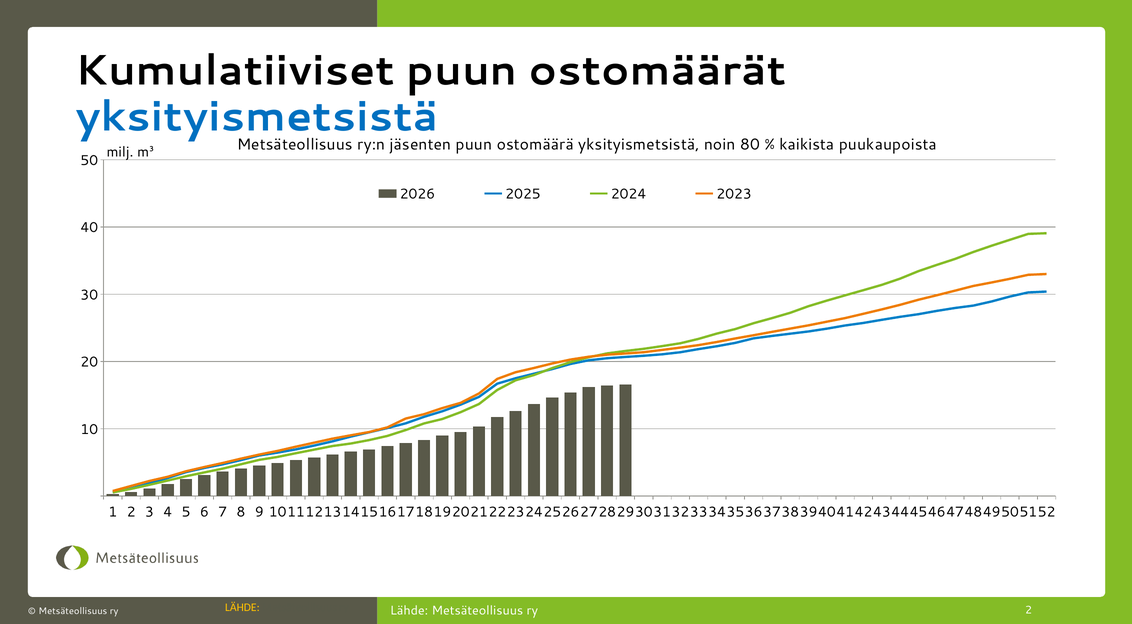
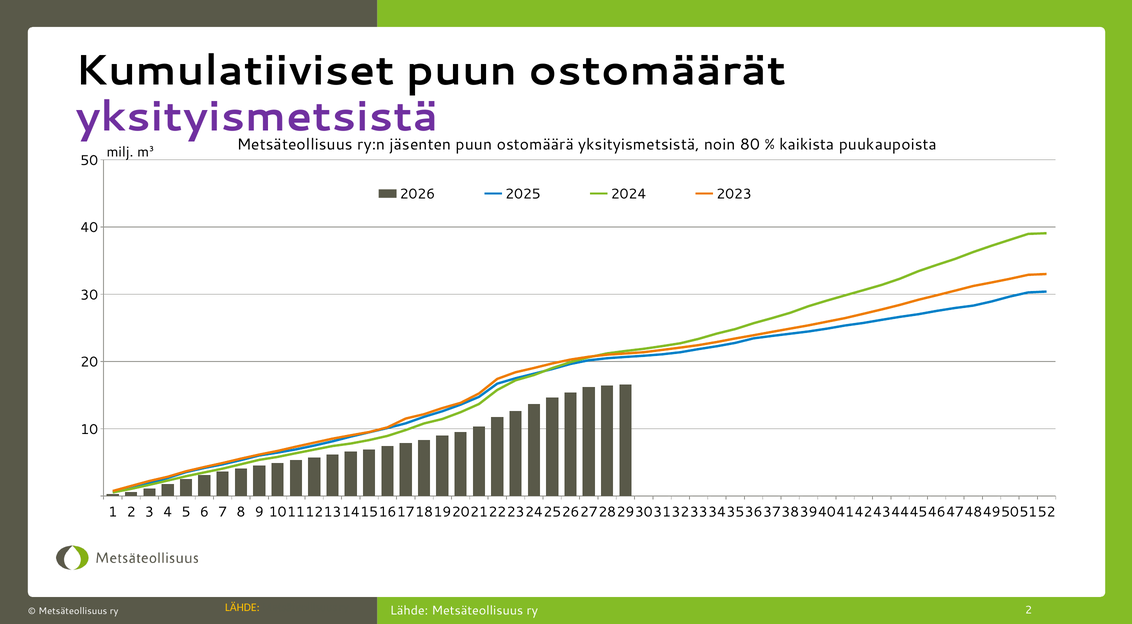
yksityismetsistä colour: blue -> purple (257, 117)
